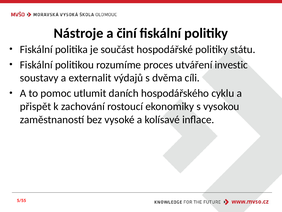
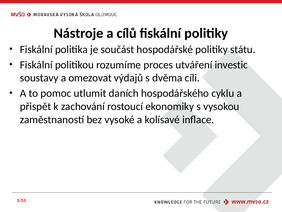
činí: činí -> cílů (127, 33)
externalit: externalit -> omezovat (90, 78)
